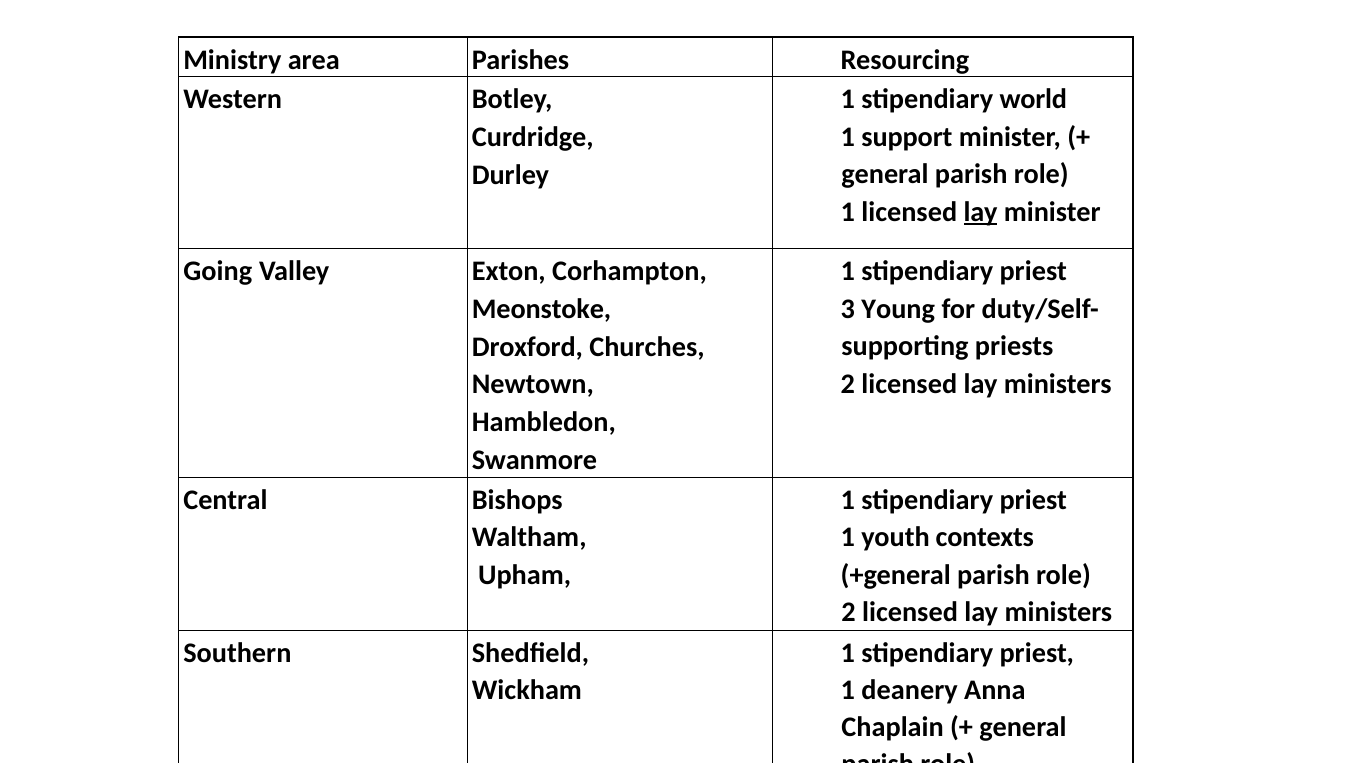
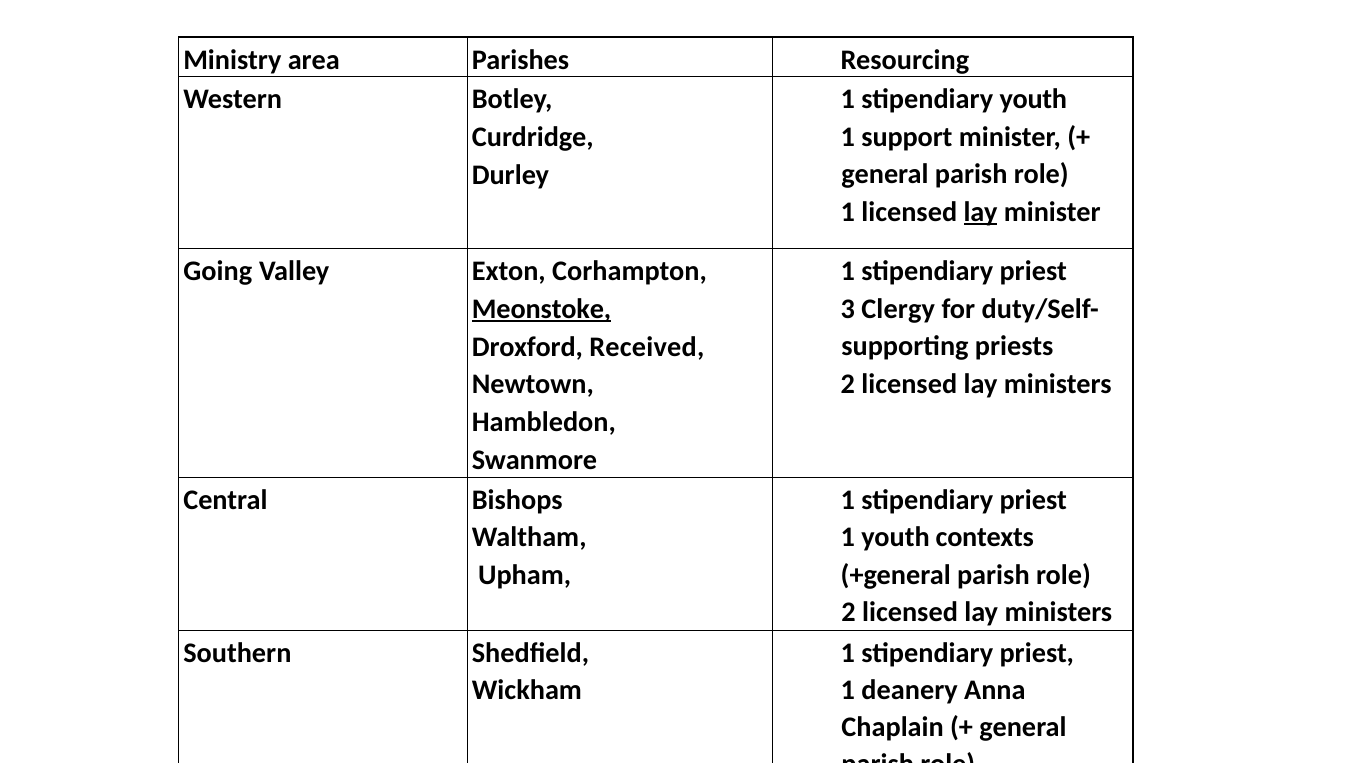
stipendiary world: world -> youth (1033, 99)
Meonstoke underline: none -> present (542, 309)
Young: Young -> Clergy (898, 309)
Churches: Churches -> Received (647, 347)
